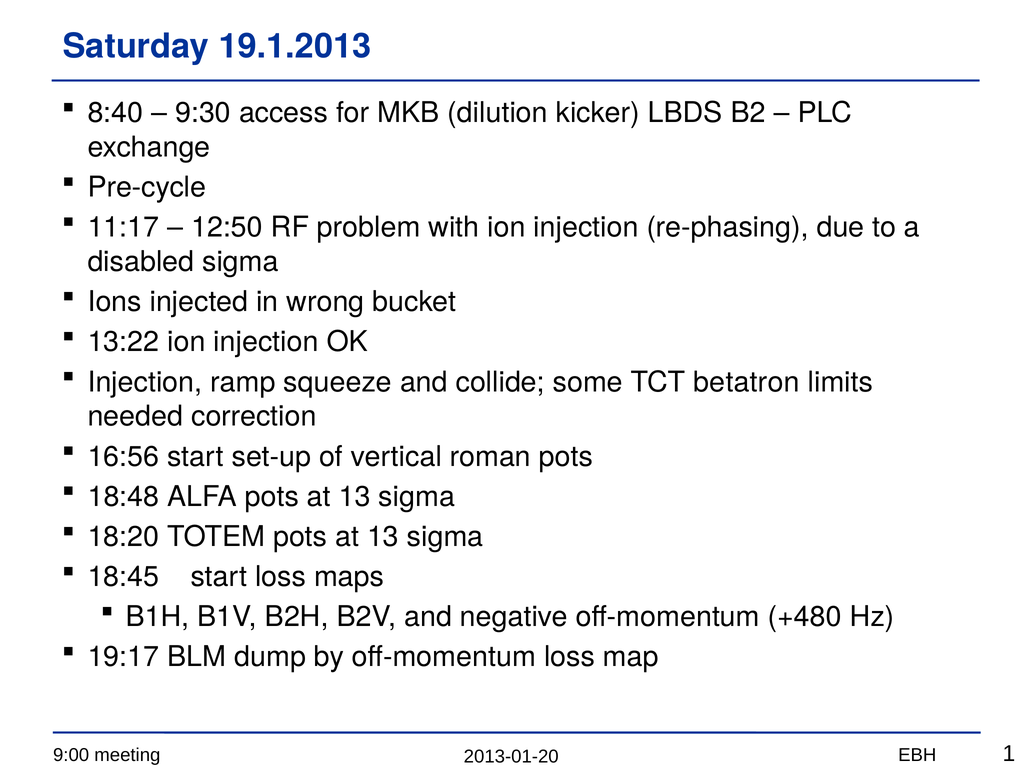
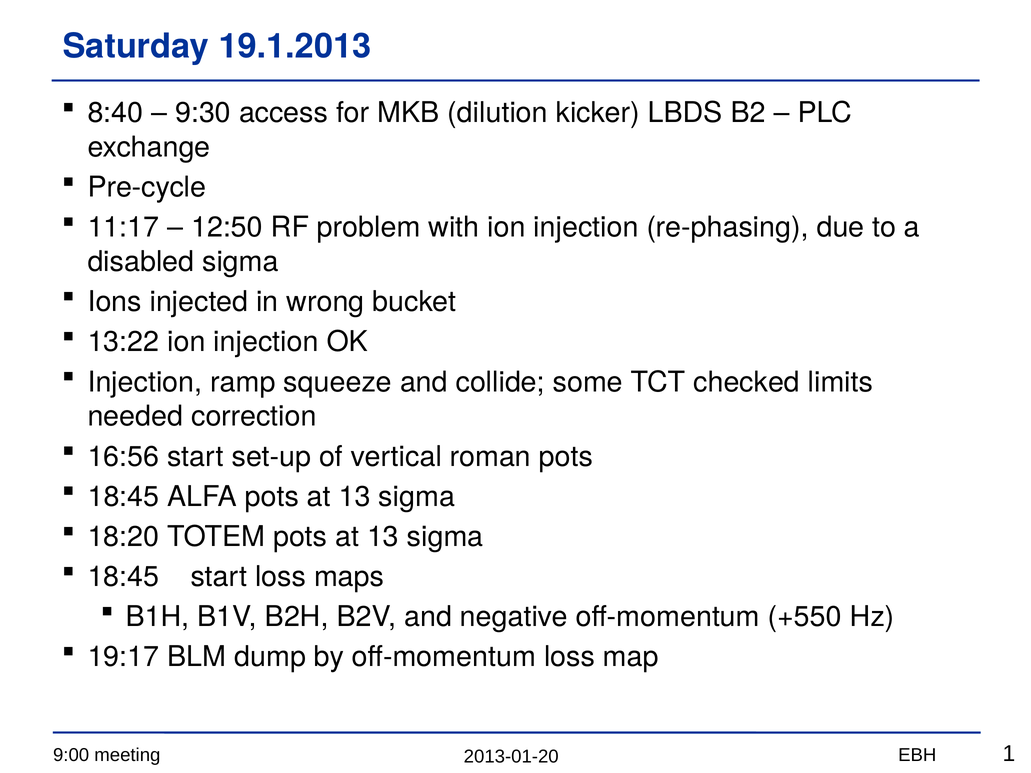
betatron: betatron -> checked (747, 382)
18:48: 18:48 -> 18:45 (123, 497)
+480: +480 -> +550 (805, 617)
